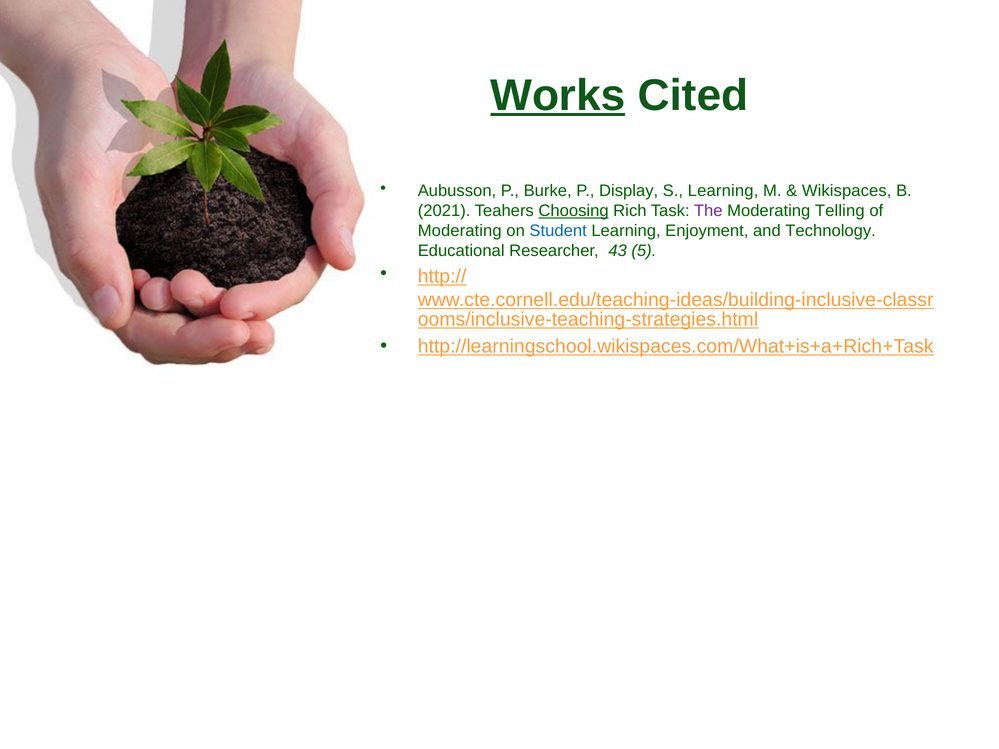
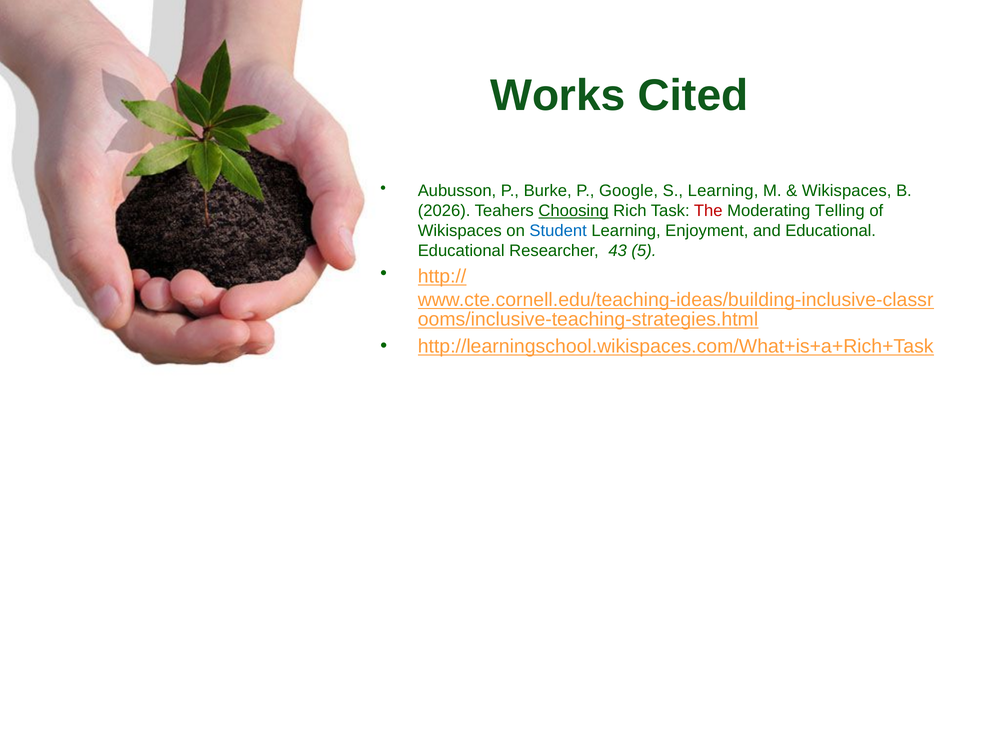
Works underline: present -> none (558, 96)
Display: Display -> Google (629, 191)
2021: 2021 -> 2026 (444, 211)
The colour: purple -> red (708, 211)
Moderating: Moderating -> Wikispaces (460, 231)
and Technology: Technology -> Educational (831, 231)
